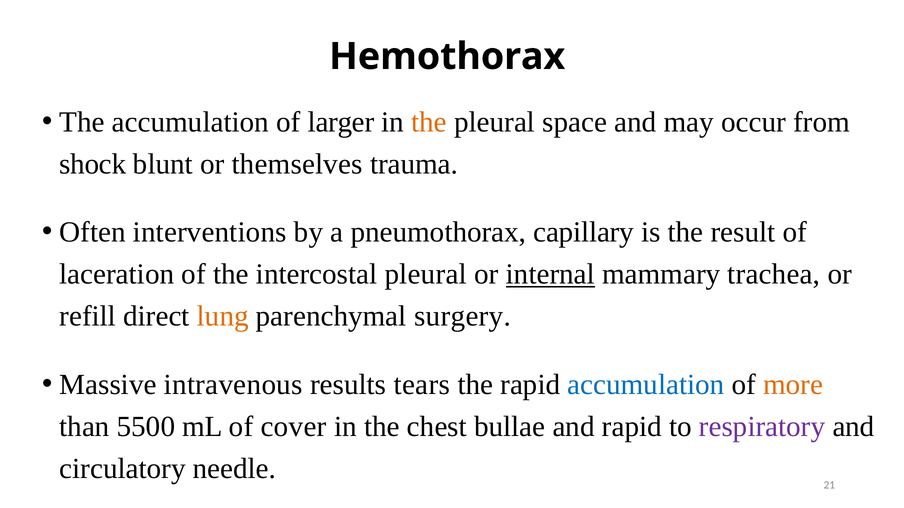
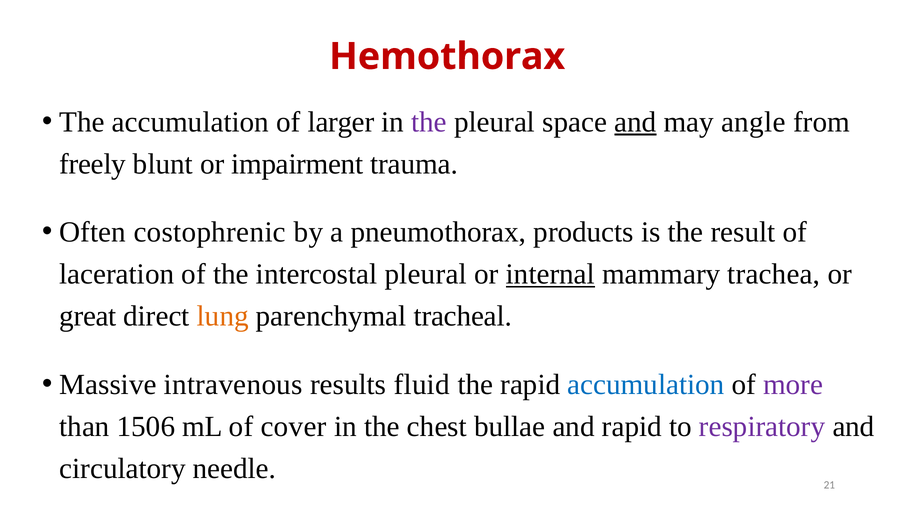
Hemothorax colour: black -> red (447, 57)
the colour: orange -> purple (429, 122)
and underline: none -> present (635, 122)
occur: occur -> angle (753, 122)
shock: shock -> freely (93, 164)
themselves: themselves -> impairment (297, 164)
interventions: interventions -> costophrenic (210, 232)
capillary: capillary -> products (584, 232)
refill: refill -> great (88, 317)
surgery: surgery -> tracheal (463, 317)
tears: tears -> fluid (422, 385)
more colour: orange -> purple (793, 385)
5500: 5500 -> 1506 (146, 427)
